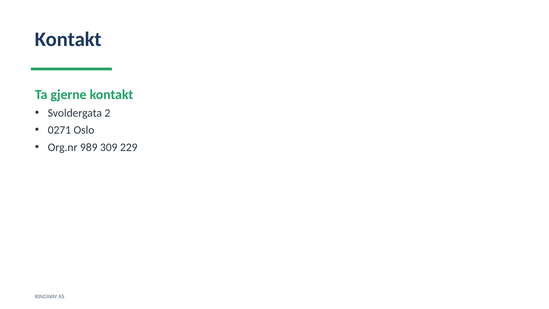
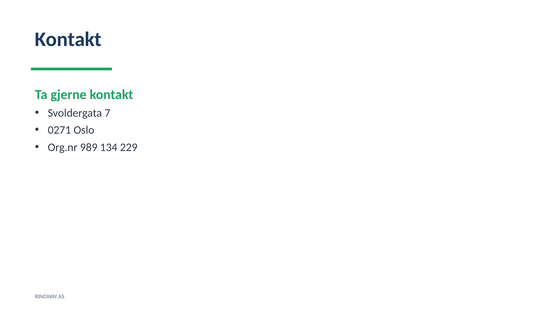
2: 2 -> 7 (107, 113)
309: 309 -> 134 (109, 147)
